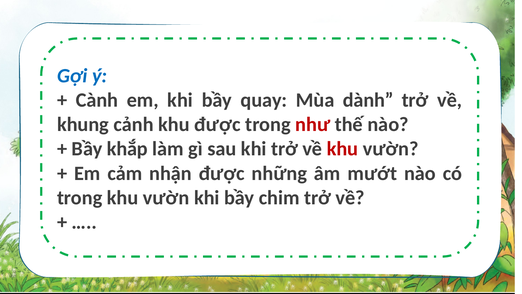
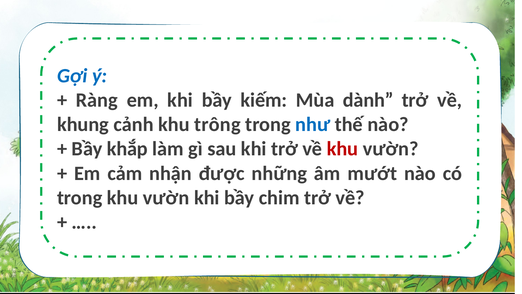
Cành: Cành -> Ràng (97, 100)
quay: quay -> kiếm (264, 100)
khu được: được -> trông (217, 124)
như colour: red -> blue (313, 124)
